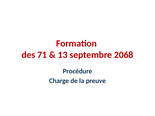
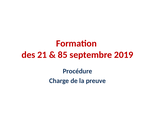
71: 71 -> 21 (42, 55)
13: 13 -> 85 (63, 55)
2068: 2068 -> 2019 (124, 55)
